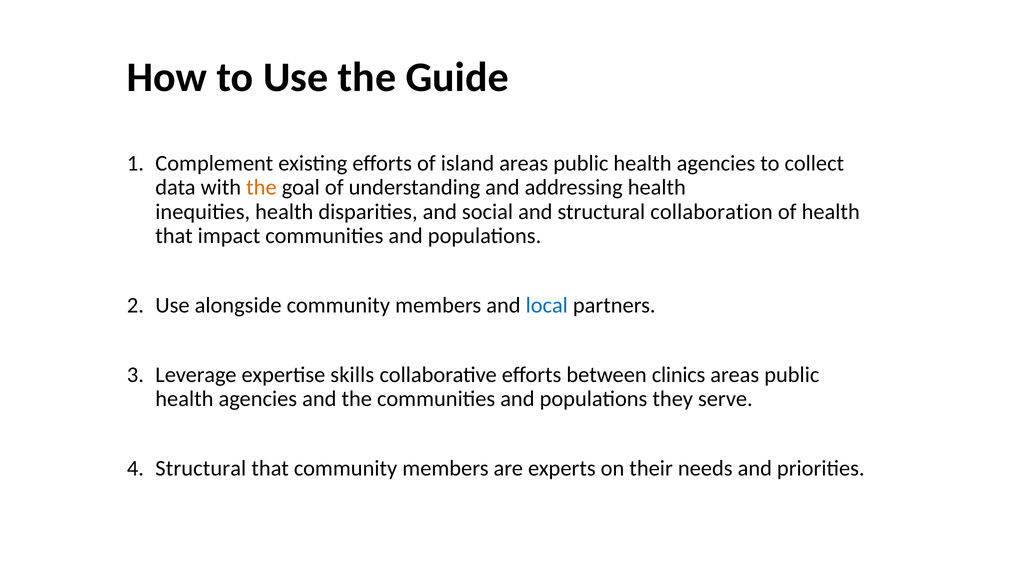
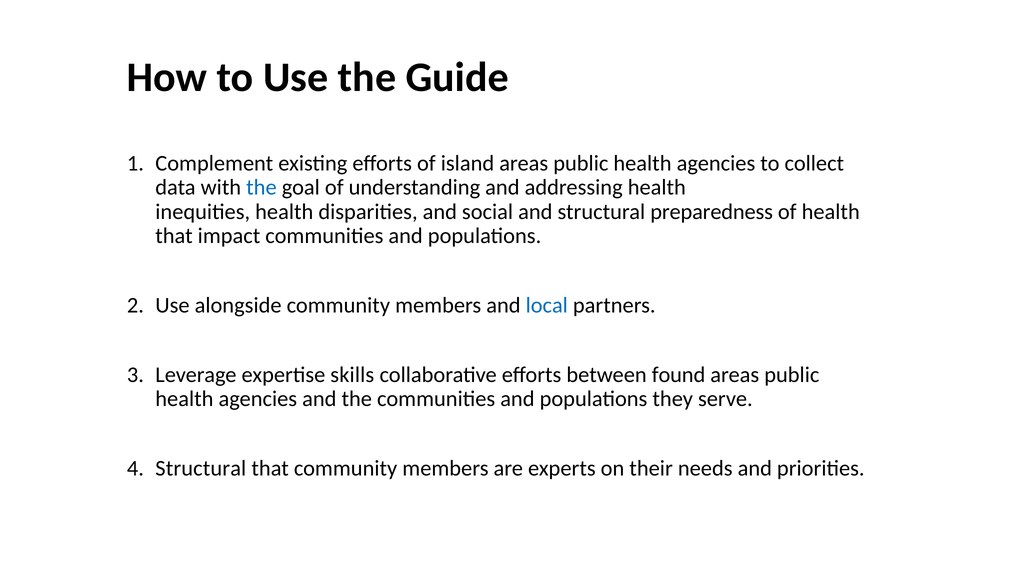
the colour: orange -> blue (261, 188)
collaboration: collaboration -> preparedness (712, 212)
clinics: clinics -> found (679, 375)
